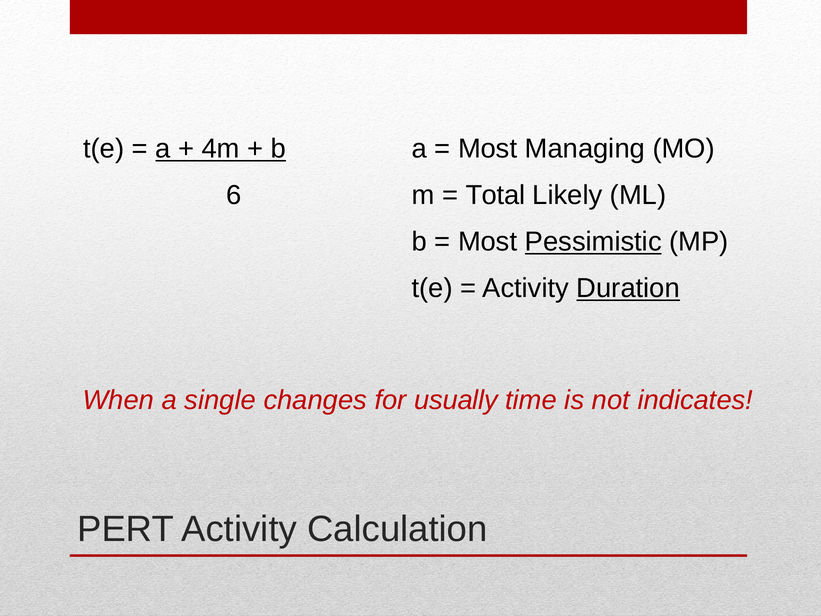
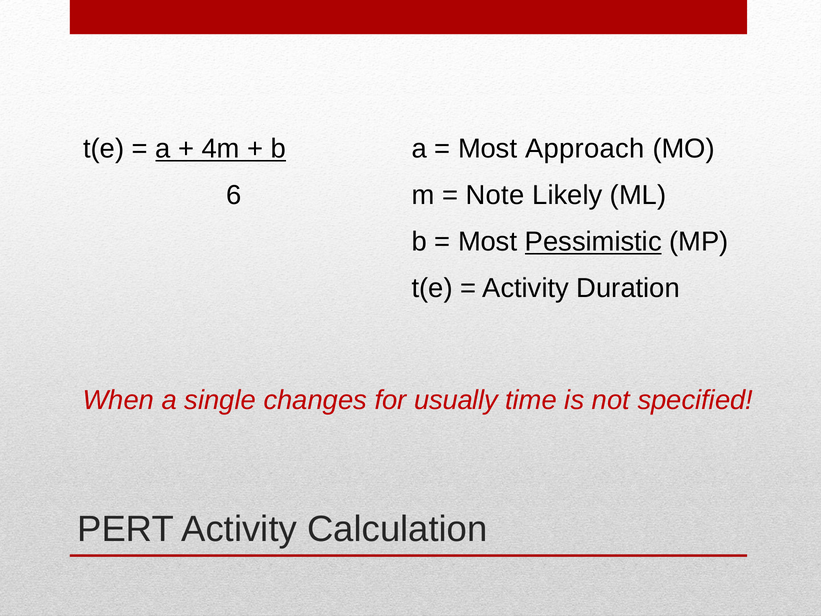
Managing: Managing -> Approach (585, 149)
Total: Total -> Note (495, 195)
Duration underline: present -> none (628, 288)
indicates: indicates -> specified (695, 400)
